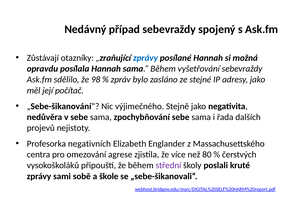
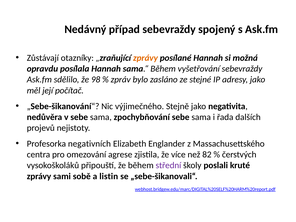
zprávy colour: blue -> orange (145, 58)
80: 80 -> 82 (207, 155)
škole: škole -> listin (109, 176)
